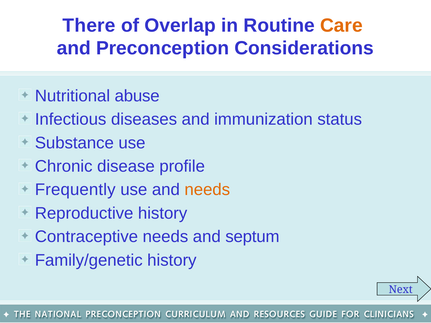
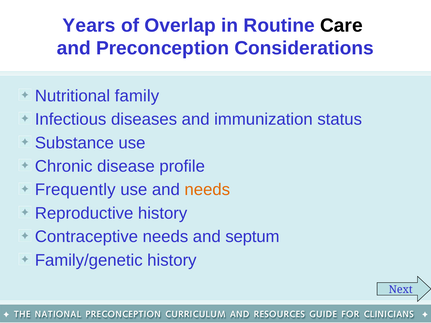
There: There -> Years (89, 25)
Care colour: orange -> black (341, 25)
abuse: abuse -> family (137, 96)
